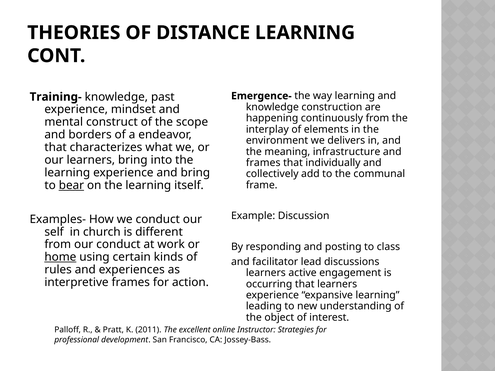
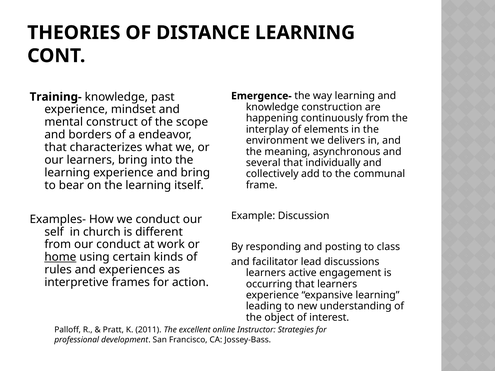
infrastructure: infrastructure -> asynchronous (347, 152)
frames: frames -> several (263, 163)
bear underline: present -> none (71, 185)
